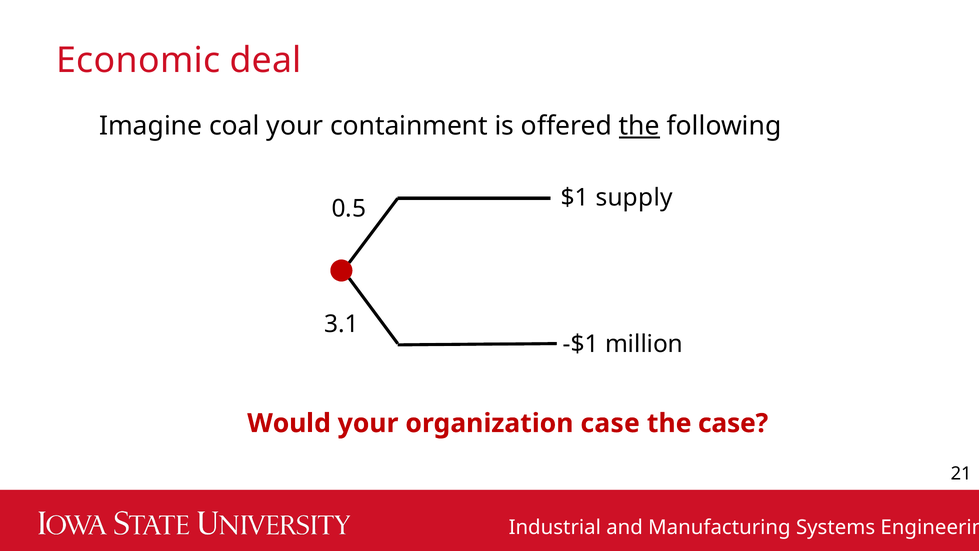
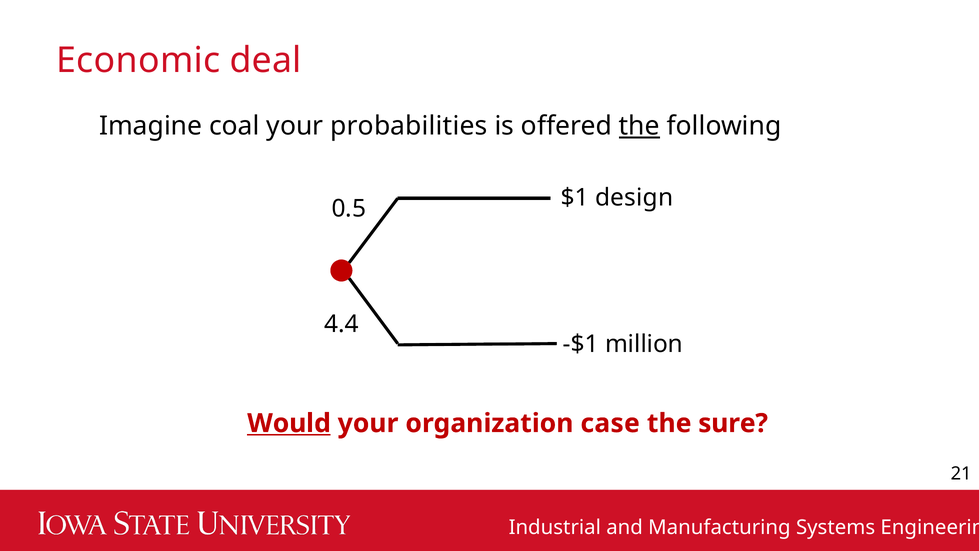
containment: containment -> probabilities (409, 126)
supply: supply -> design (634, 197)
3.1: 3.1 -> 4.4 (341, 324)
Would underline: none -> present (289, 423)
the case: case -> sure (733, 423)
